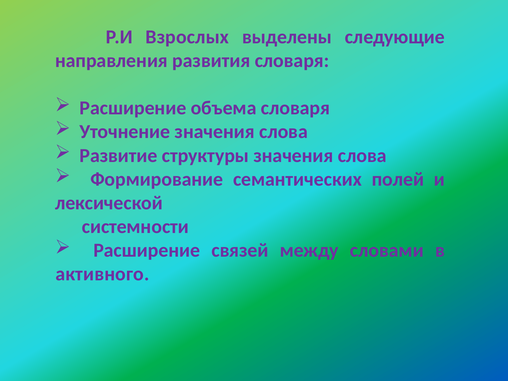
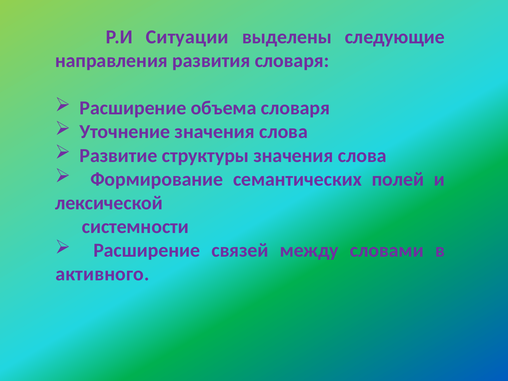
Взрослых: Взрослых -> Ситуации (187, 37)
